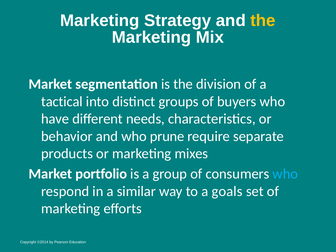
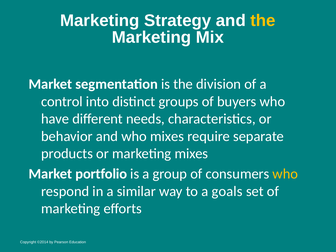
tactical: tactical -> control (62, 102)
who prune: prune -> mixes (167, 136)
who colour: light blue -> yellow (285, 174)
